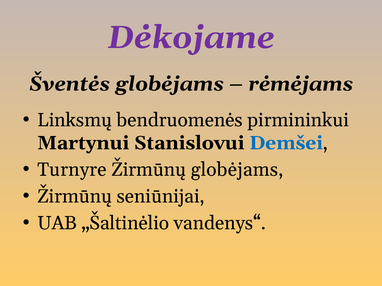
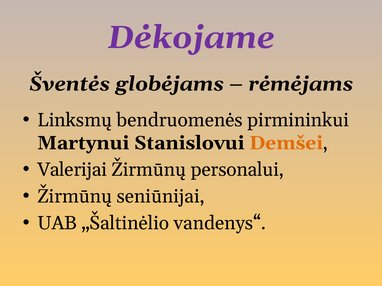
Demšei colour: blue -> orange (286, 143)
Turnyre: Turnyre -> Valerijai (72, 170)
Žirmūnų globėjams: globėjams -> personalui (237, 170)
